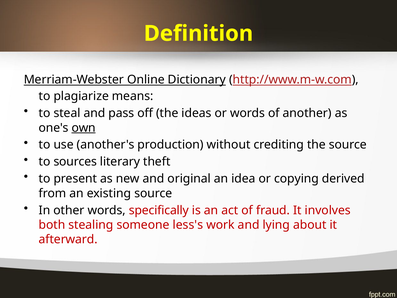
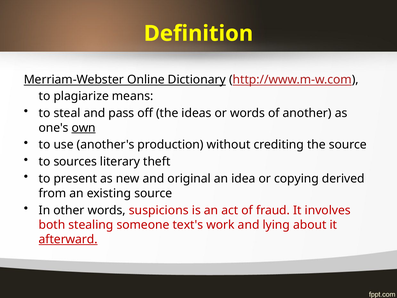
specifically: specifically -> suspicions (159, 210)
less's: less's -> text's (188, 225)
afterward underline: none -> present (68, 239)
